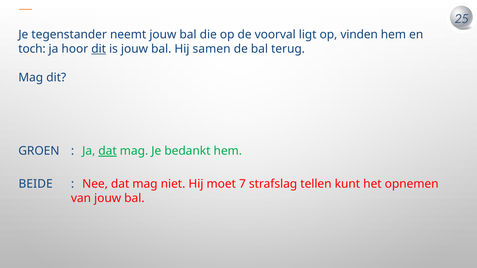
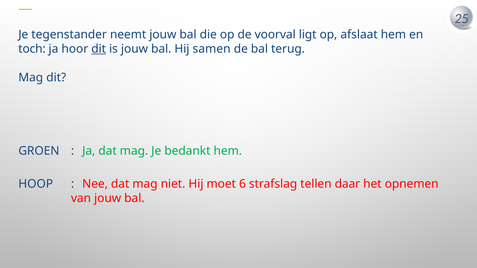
vinden: vinden -> afslaat (359, 35)
dat underline: present -> none (108, 151)
BEIDE: BEIDE -> HOOP (36, 184)
7: 7 -> 6 (242, 184)
kunt: kunt -> daar (347, 184)
